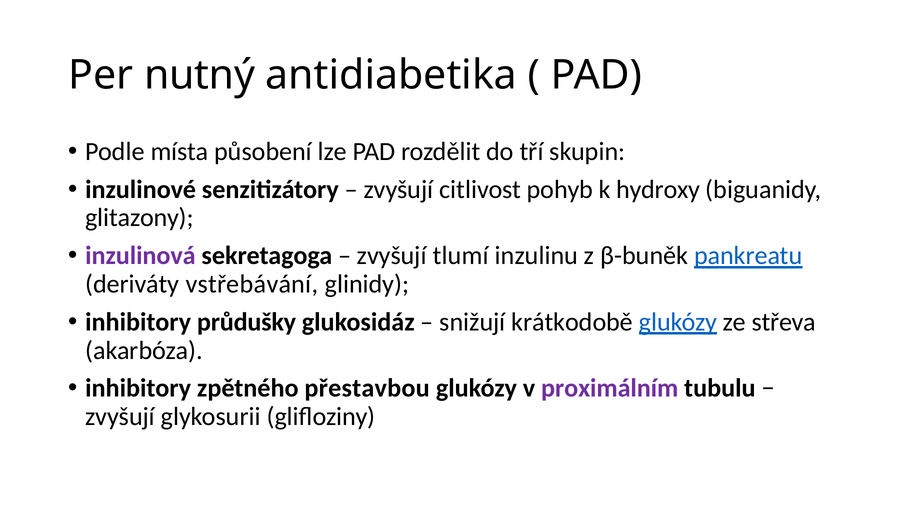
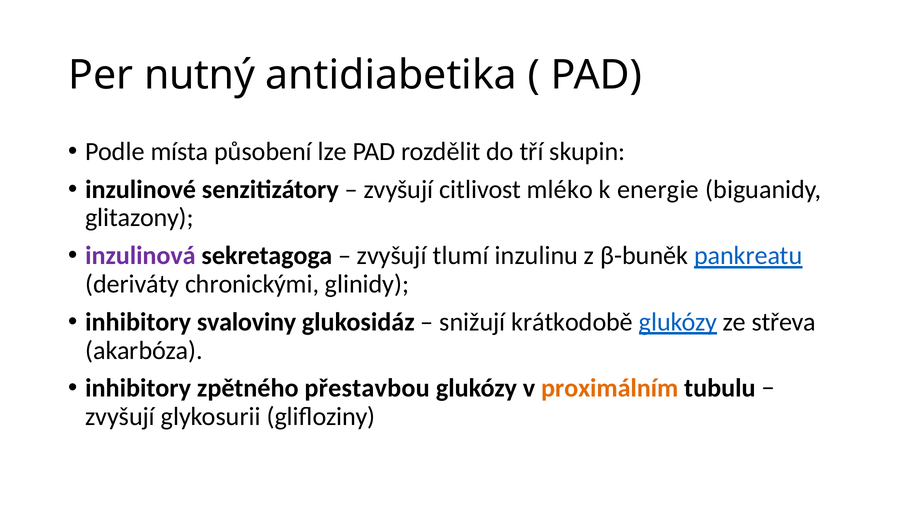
pohyb: pohyb -> mléko (560, 189)
hydroxy: hydroxy -> energie (658, 189)
vstřebávání: vstřebávání -> chronickými (252, 284)
průdušky: průdušky -> svaloviny (247, 322)
proximálním colour: purple -> orange (610, 388)
